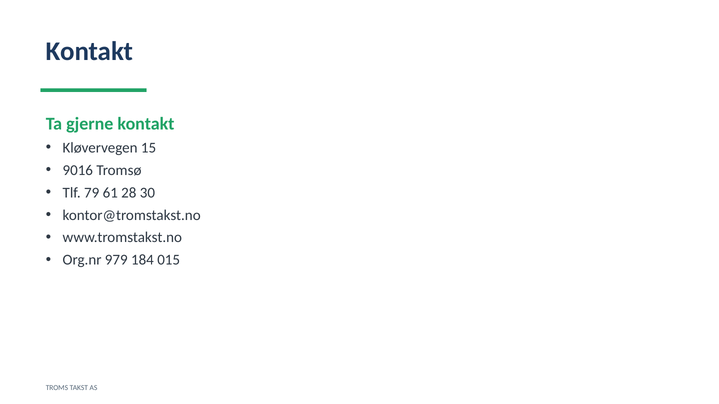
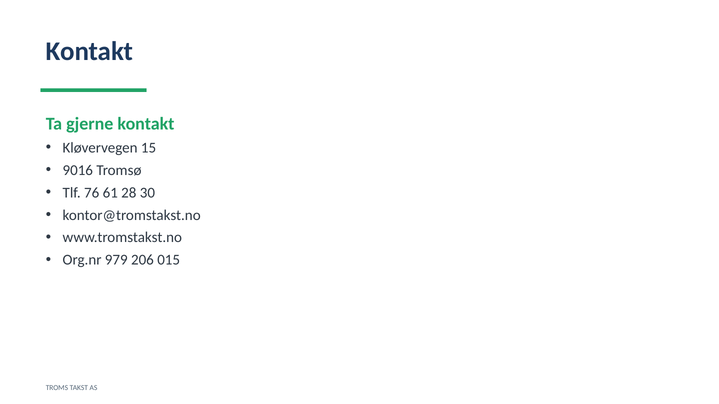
79: 79 -> 76 (92, 193)
184: 184 -> 206 (142, 260)
